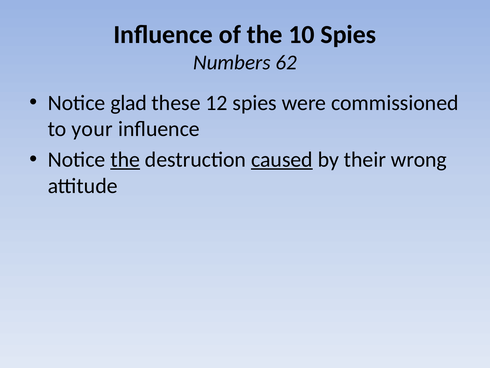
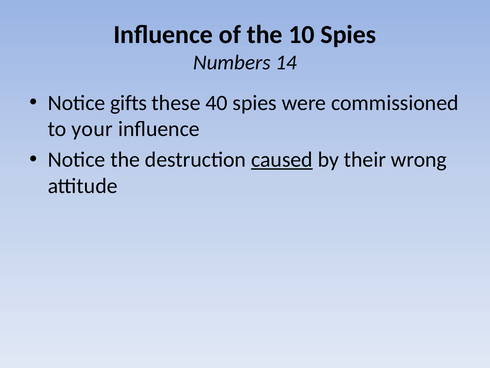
62: 62 -> 14 (286, 62)
glad: glad -> gifts (129, 103)
12: 12 -> 40 (217, 103)
the underline: present -> none (125, 159)
